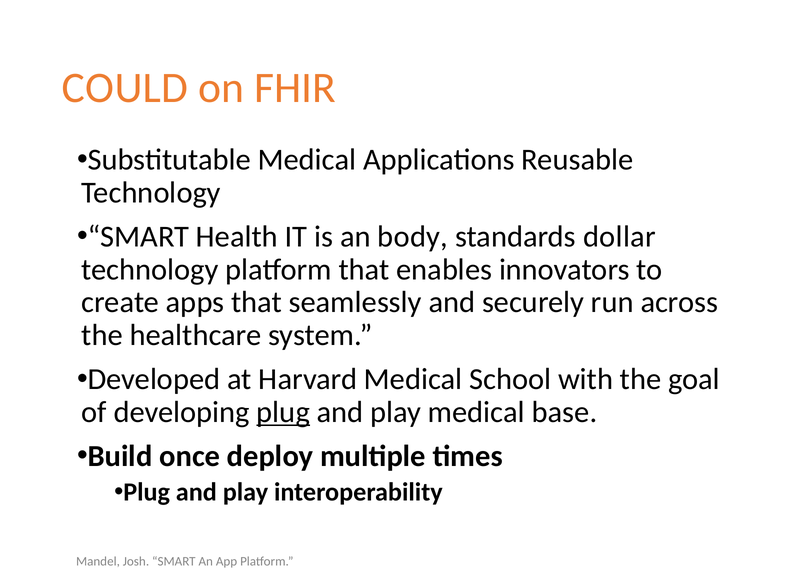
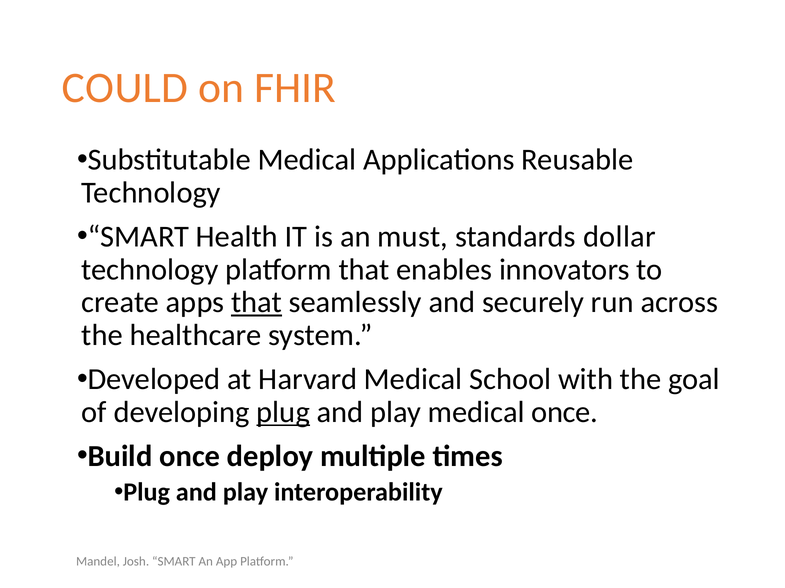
body: body -> must (413, 237)
that underline: none -> present (257, 303)
medical base: base -> once (565, 413)
